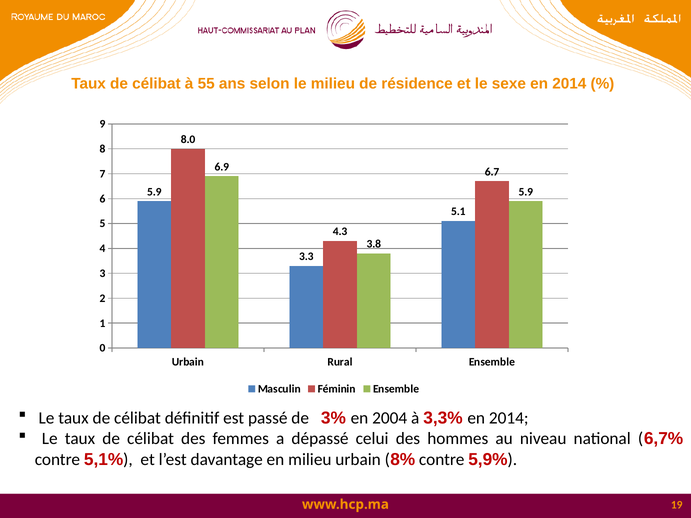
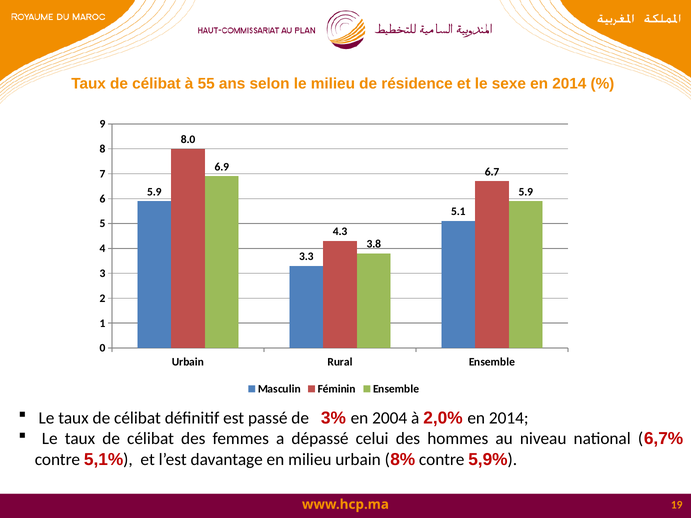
3,3%: 3,3% -> 2,0% (443, 418)
